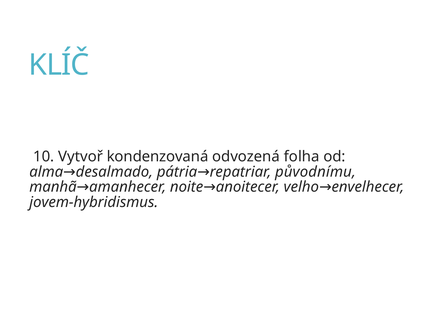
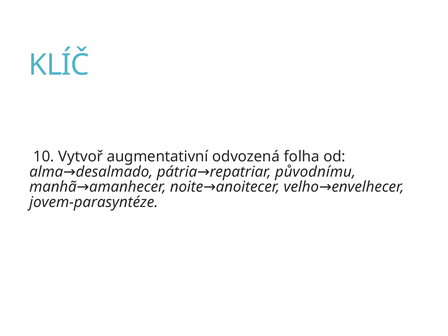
kondenzovaná: kondenzovaná -> augmentativní (158, 157)
jovem-hybridismus: jovem-hybridismus -> jovem-parasyntéze (94, 202)
